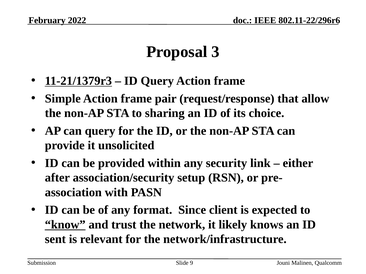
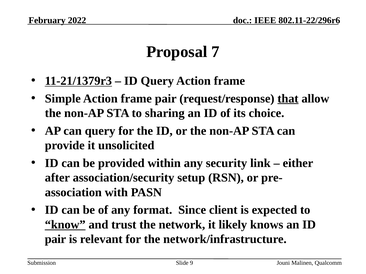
3: 3 -> 7 (216, 52)
that underline: none -> present (288, 99)
sent: sent -> pair (55, 240)
